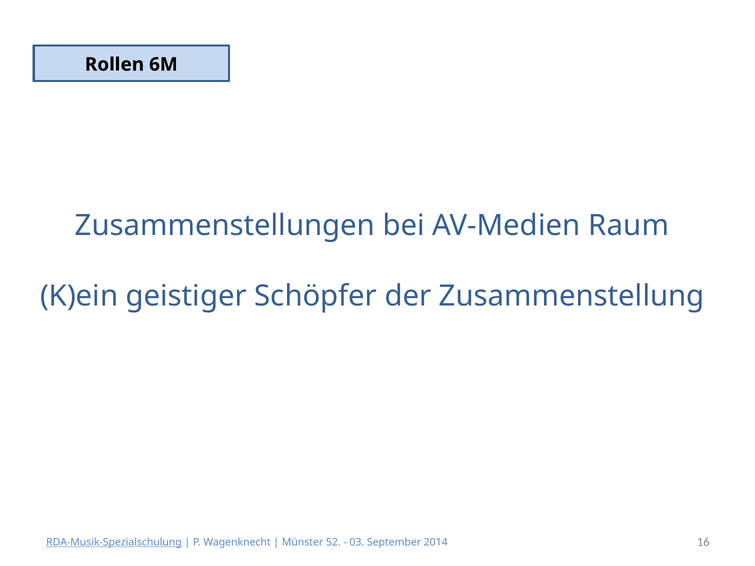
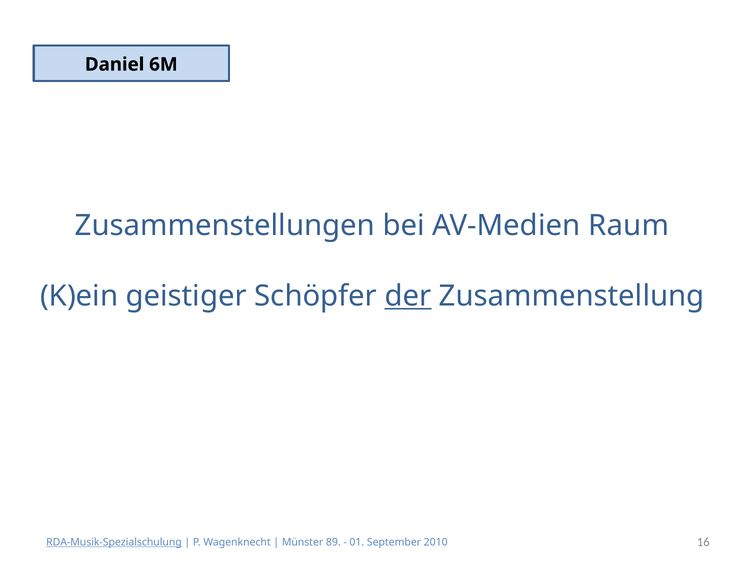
Rollen: Rollen -> Daniel (115, 64)
der underline: none -> present (408, 296)
52: 52 -> 89 (333, 542)
03: 03 -> 01 (357, 542)
2014: 2014 -> 2010 (436, 542)
